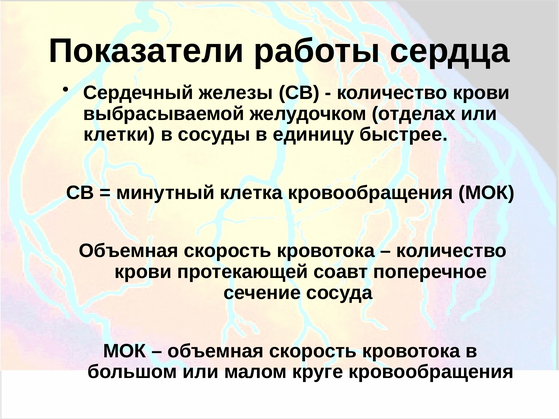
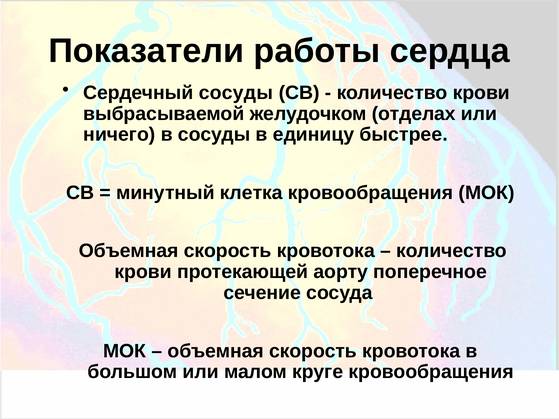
Сердечный железы: железы -> сосуды (236, 93)
клетки: клетки -> ничего (119, 135)
соавт: соавт -> аорту (341, 272)
